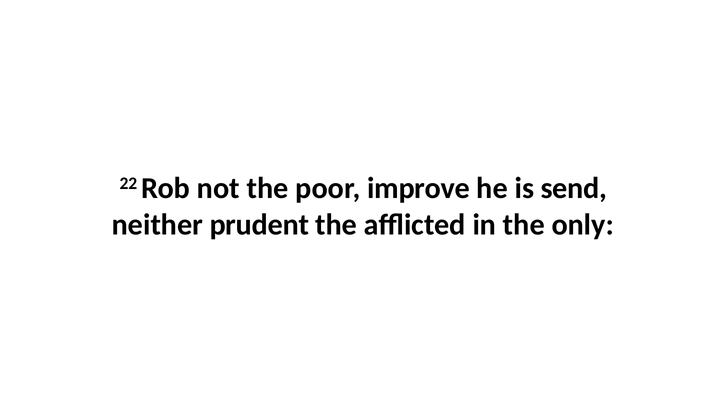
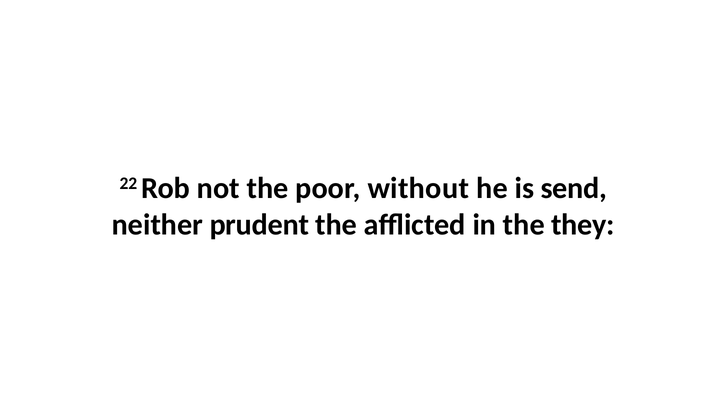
improve: improve -> without (418, 188)
only: only -> they (583, 224)
